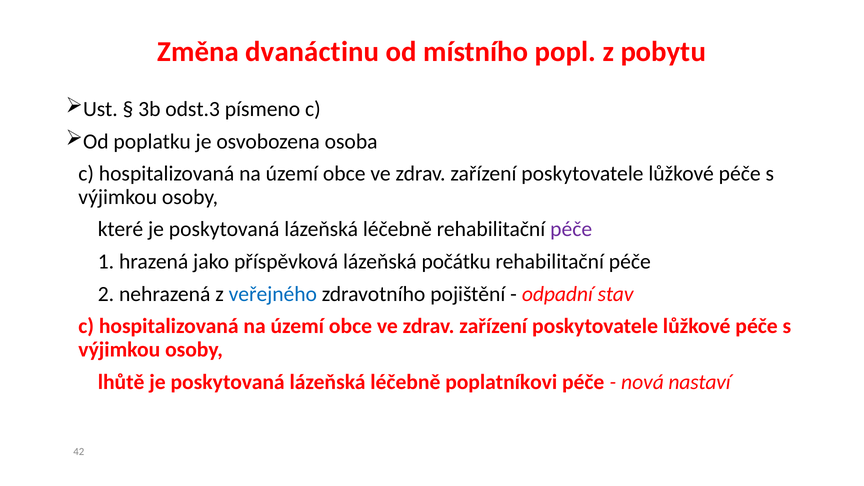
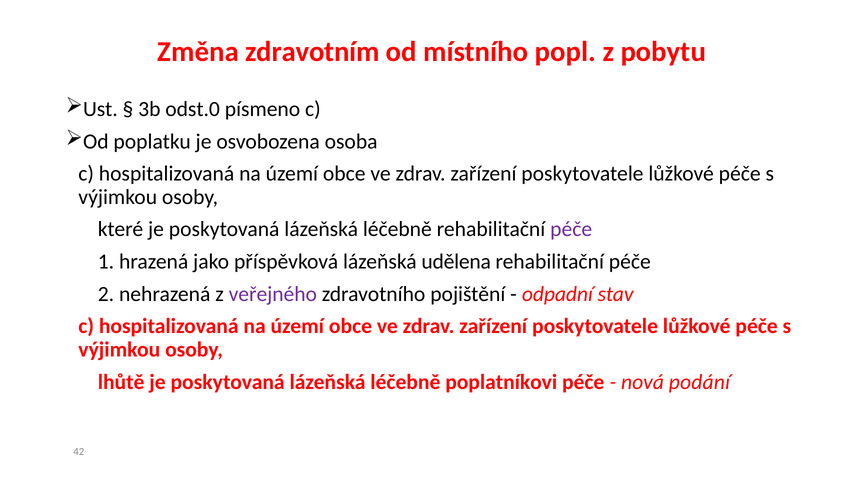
dvanáctinu: dvanáctinu -> zdravotním (312, 52)
odst.3: odst.3 -> odst.0 (193, 109)
počátku: počátku -> udělena (456, 262)
veřejného colour: blue -> purple (273, 294)
nastaví: nastaví -> podání (699, 382)
